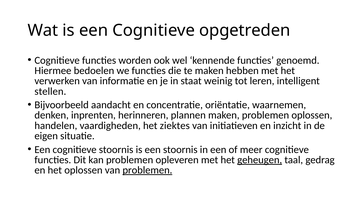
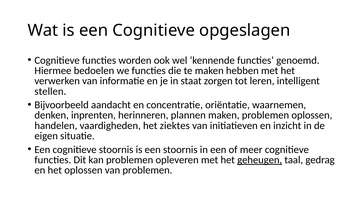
opgetreden: opgetreden -> opgeslagen (245, 30)
weinig: weinig -> zorgen (218, 81)
problemen underline: present -> none (147, 170)
